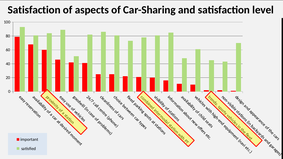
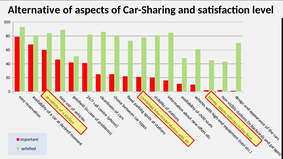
Satisfaction: Satisfaction -> Alternative (34, 10)
